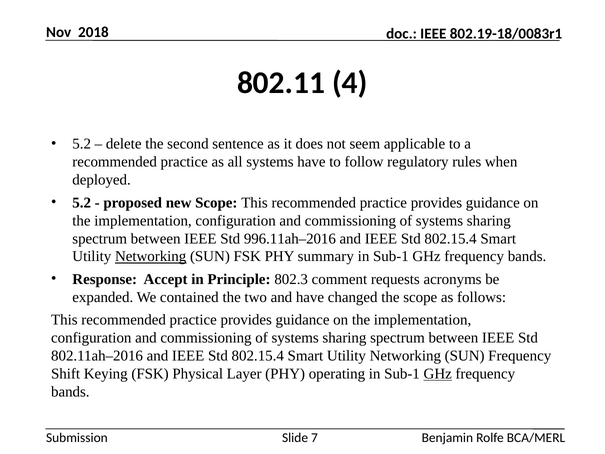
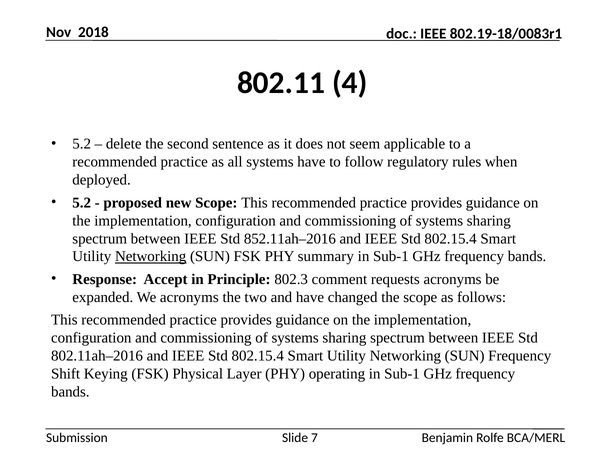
996.11ah–2016: 996.11ah–2016 -> 852.11ah–2016 (290, 238)
We contained: contained -> acronyms (189, 297)
GHz underline: present -> none (438, 374)
